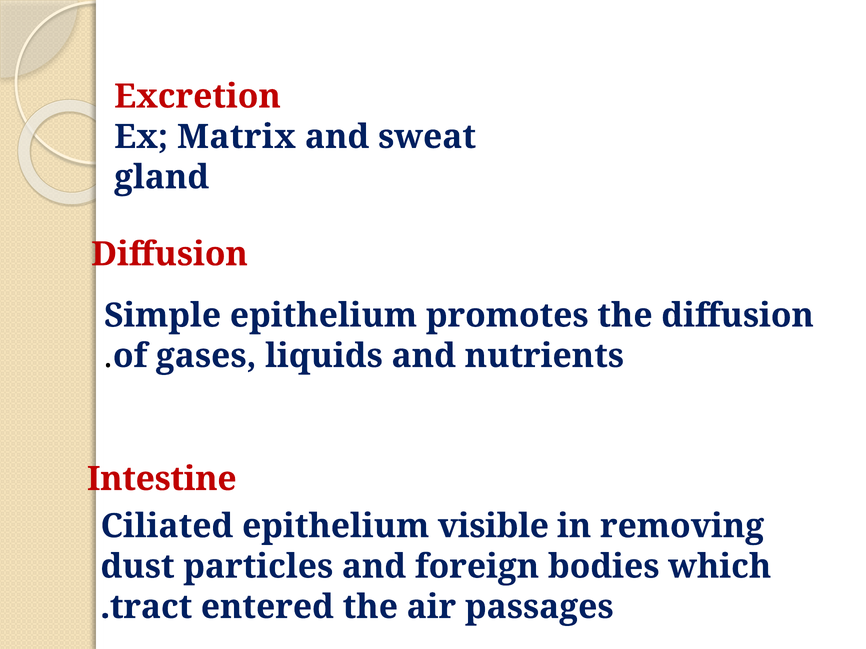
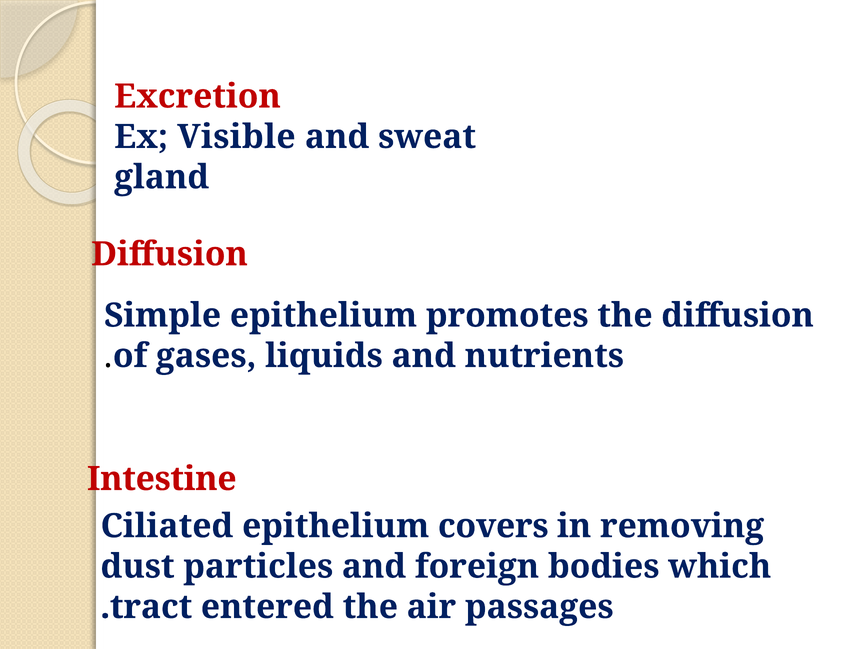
Matrix: Matrix -> Visible (236, 137)
visible: visible -> covers (493, 527)
